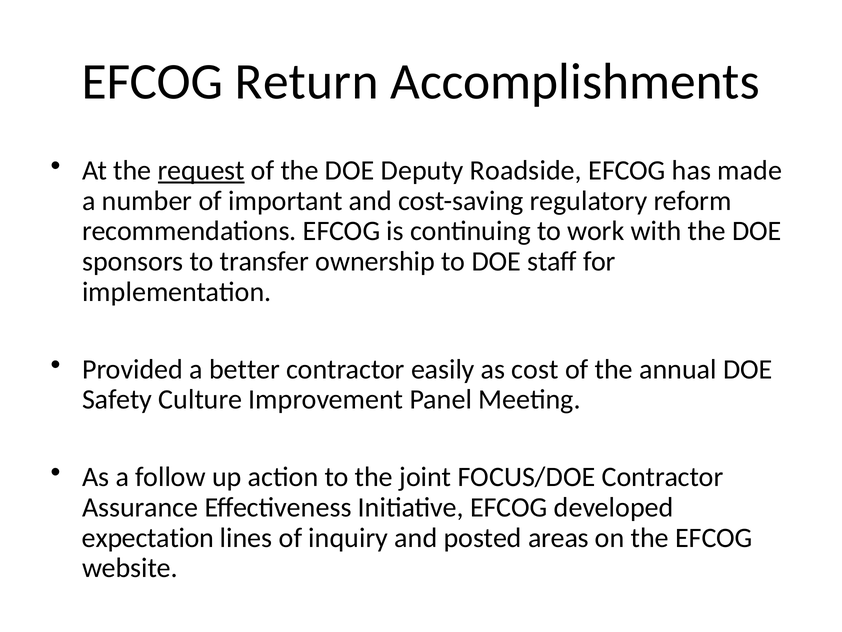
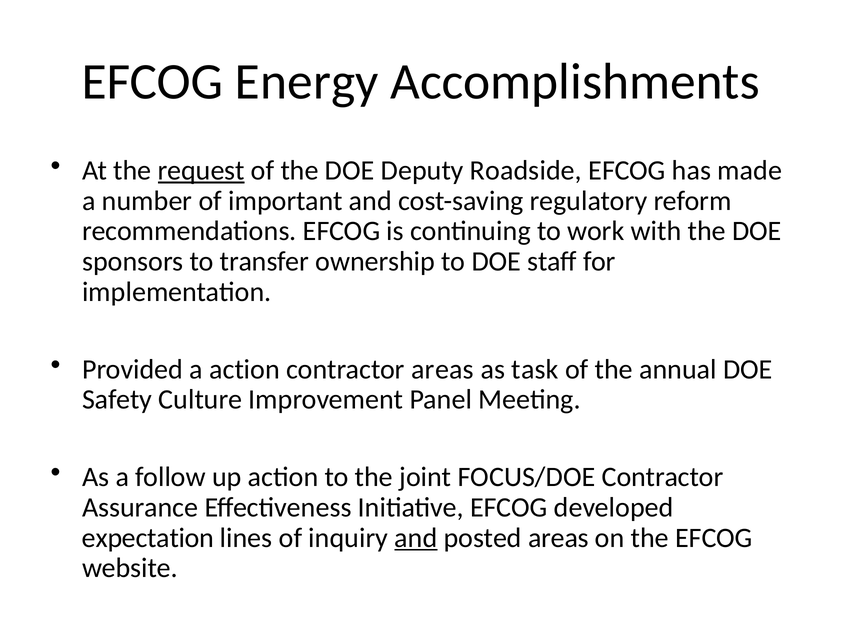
Return: Return -> Energy (307, 82)
a better: better -> action (245, 369)
contractor easily: easily -> areas (443, 369)
cost: cost -> task (535, 369)
and underline: none -> present (416, 537)
